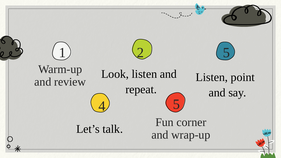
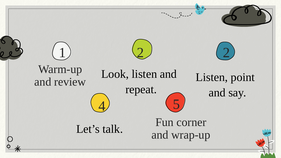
2 5: 5 -> 2 (226, 53)
